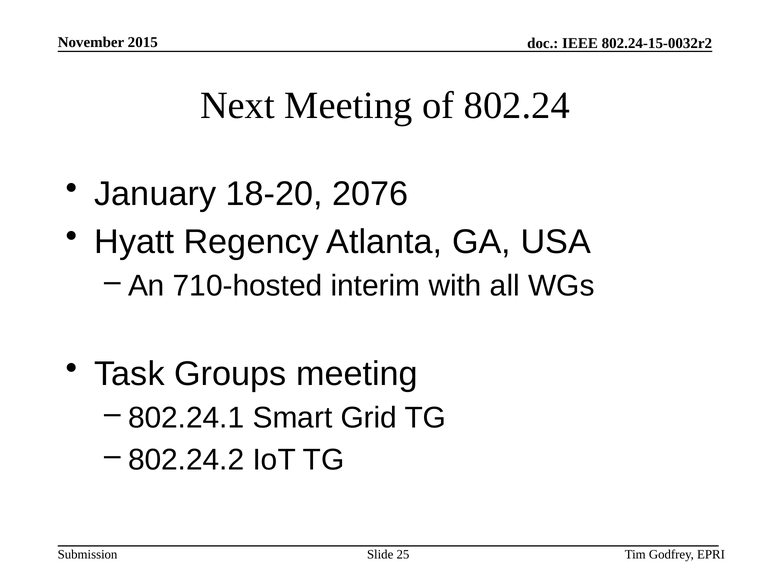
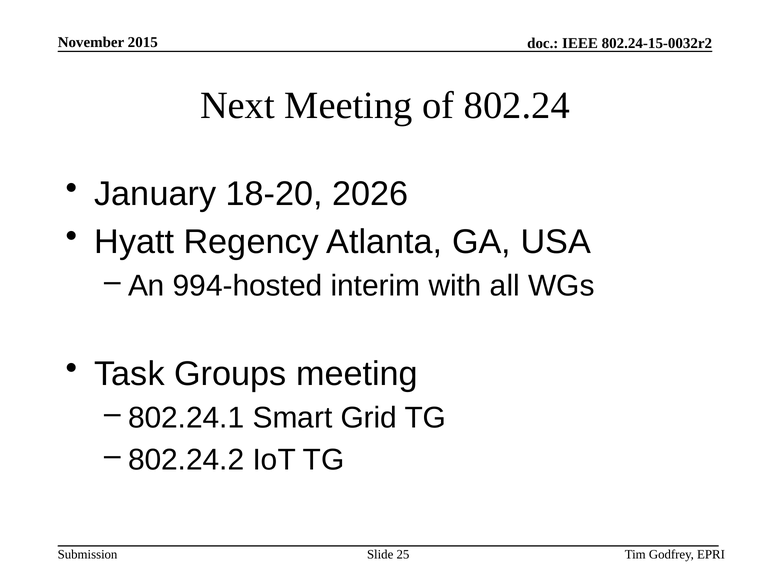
2076: 2076 -> 2026 (370, 194)
710-hosted: 710-hosted -> 994-hosted (248, 286)
